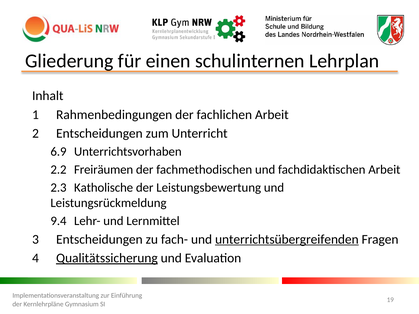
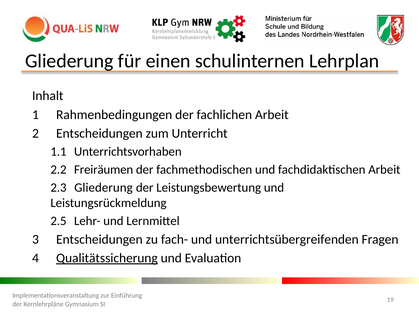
6.9: 6.9 -> 1.1 (58, 152)
2.3 Katholische: Katholische -> Gliederung (103, 188)
9.4: 9.4 -> 2.5 (58, 221)
unterrichtsübergreifenden underline: present -> none (287, 240)
